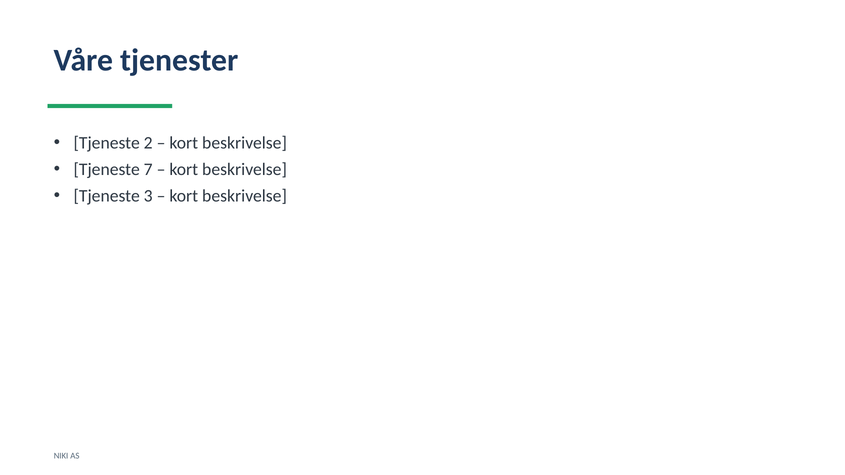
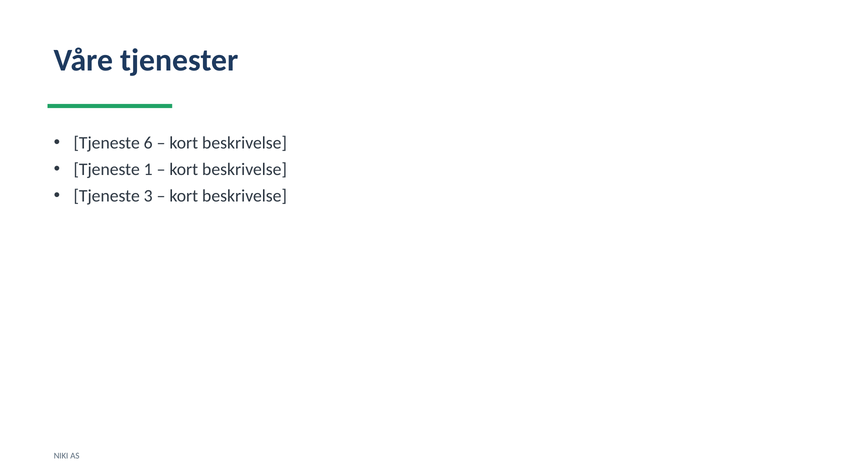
2: 2 -> 6 (148, 143)
7: 7 -> 1 (148, 170)
